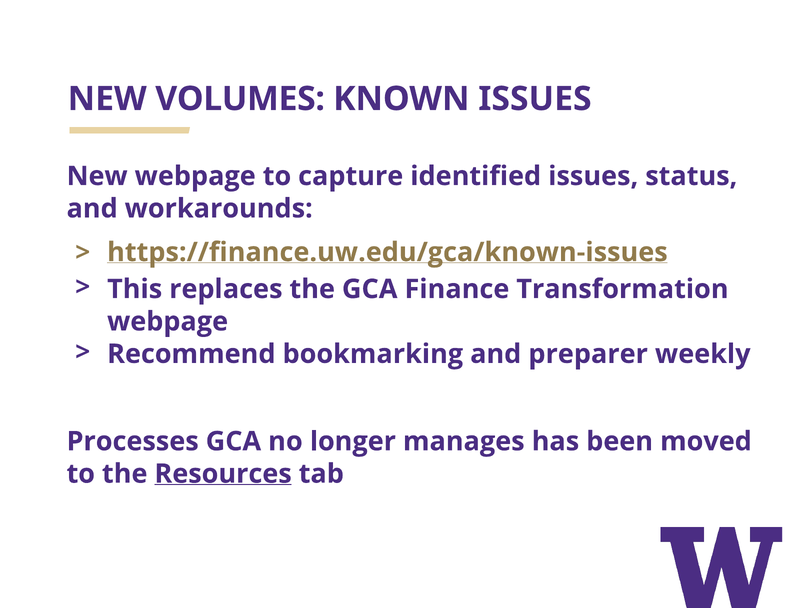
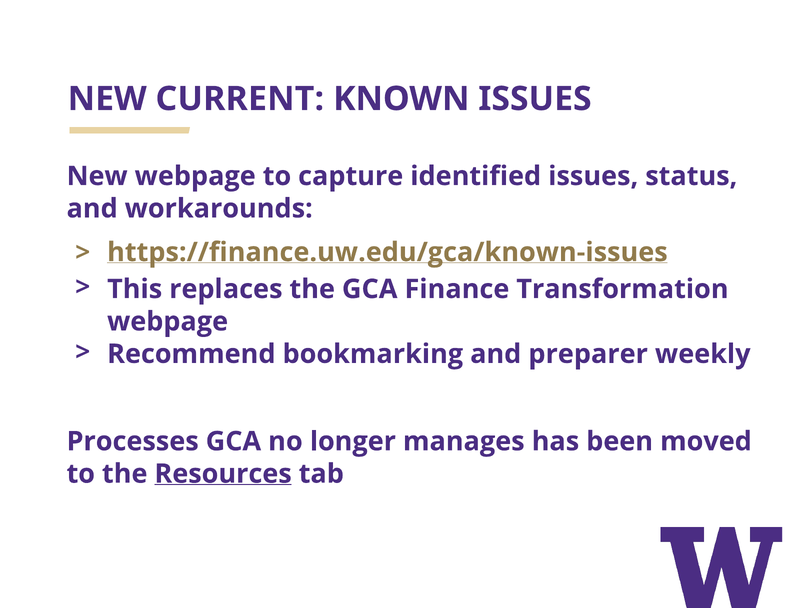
VOLUMES: VOLUMES -> CURRENT (240, 99)
